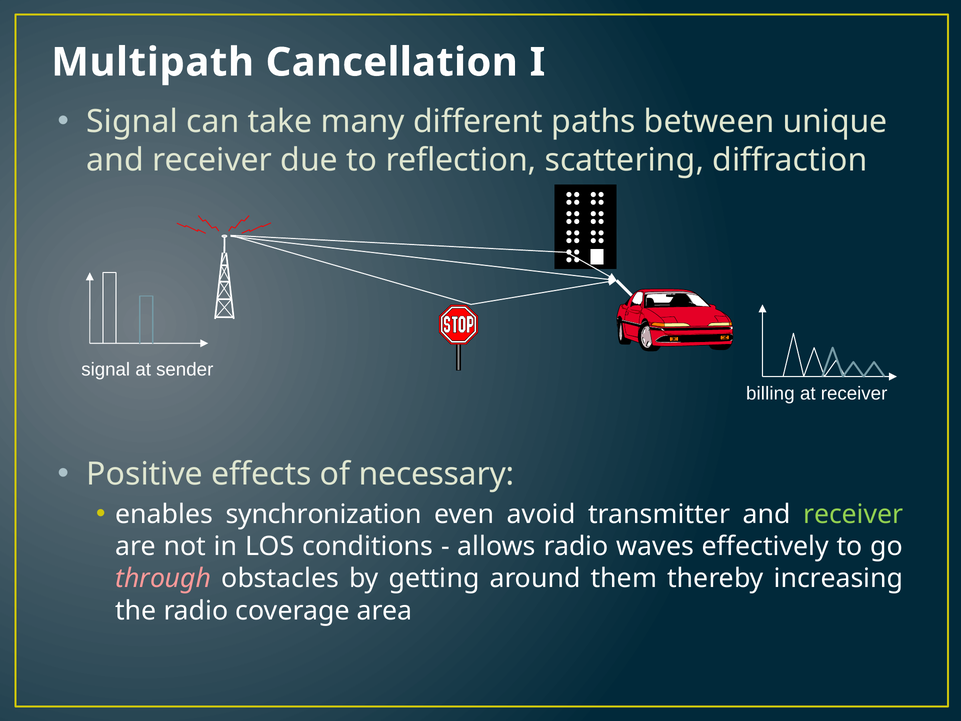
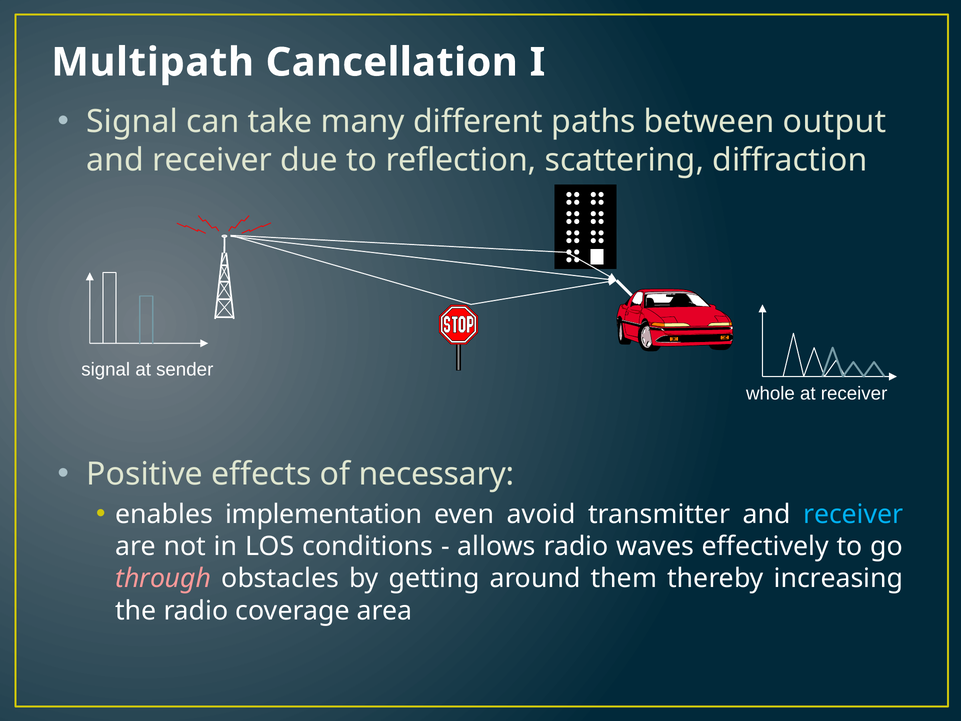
unique: unique -> output (835, 122)
billing: billing -> whole (770, 394)
synchronization: synchronization -> implementation (324, 514)
receiver colour: light green -> light blue (853, 514)
